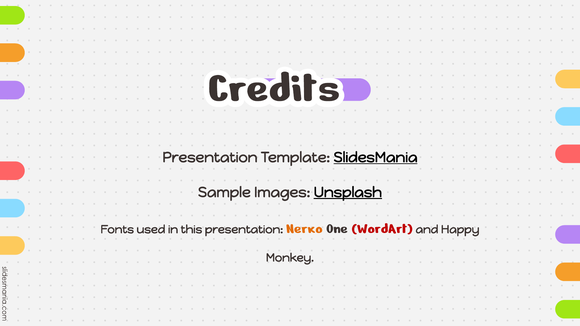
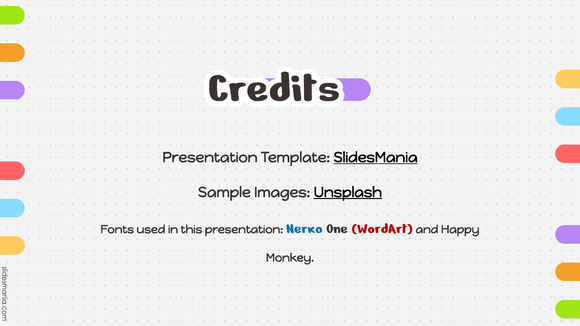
Nerko colour: orange -> blue (304, 228)
